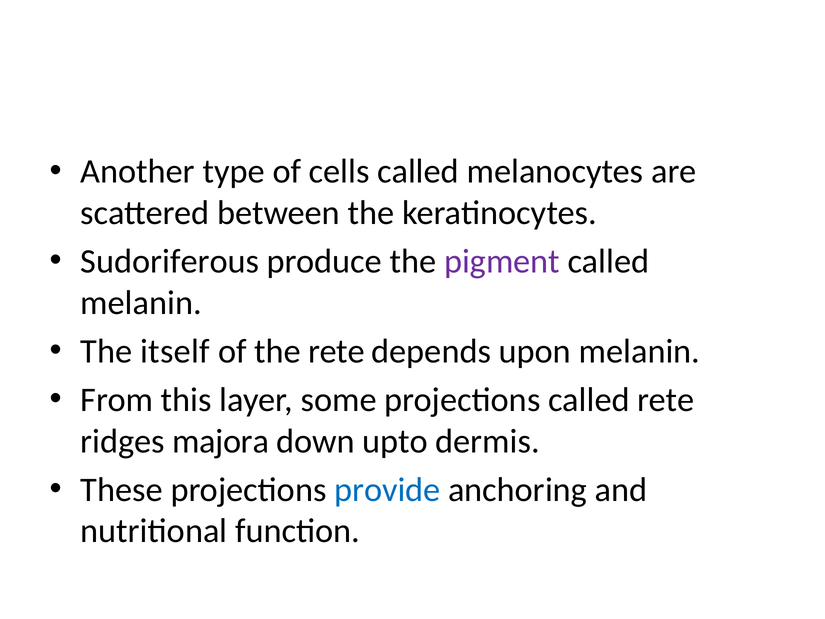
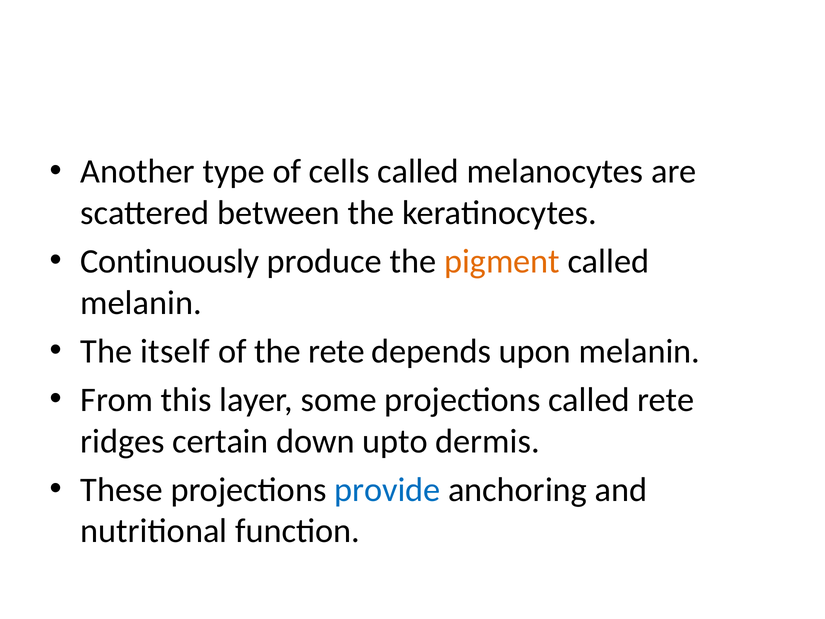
Sudoriferous: Sudoriferous -> Continuously (170, 261)
pigment colour: purple -> orange (502, 261)
majora: majora -> certain (220, 441)
